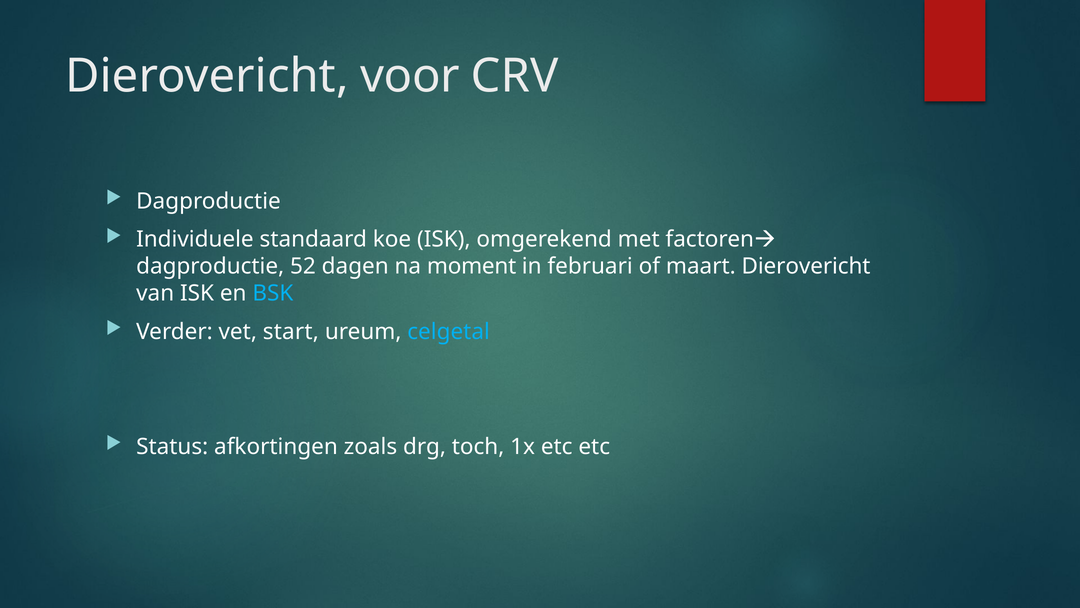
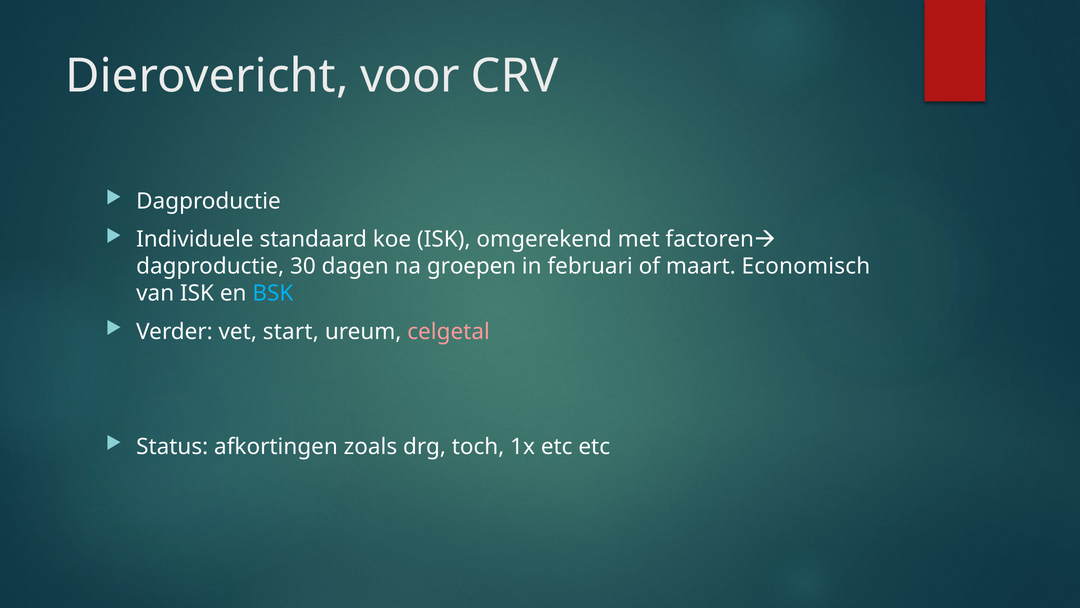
52: 52 -> 30 (303, 266)
moment: moment -> groepen (472, 266)
maart Dierovericht: Dierovericht -> Economisch (806, 266)
celgetal colour: light blue -> pink (449, 332)
